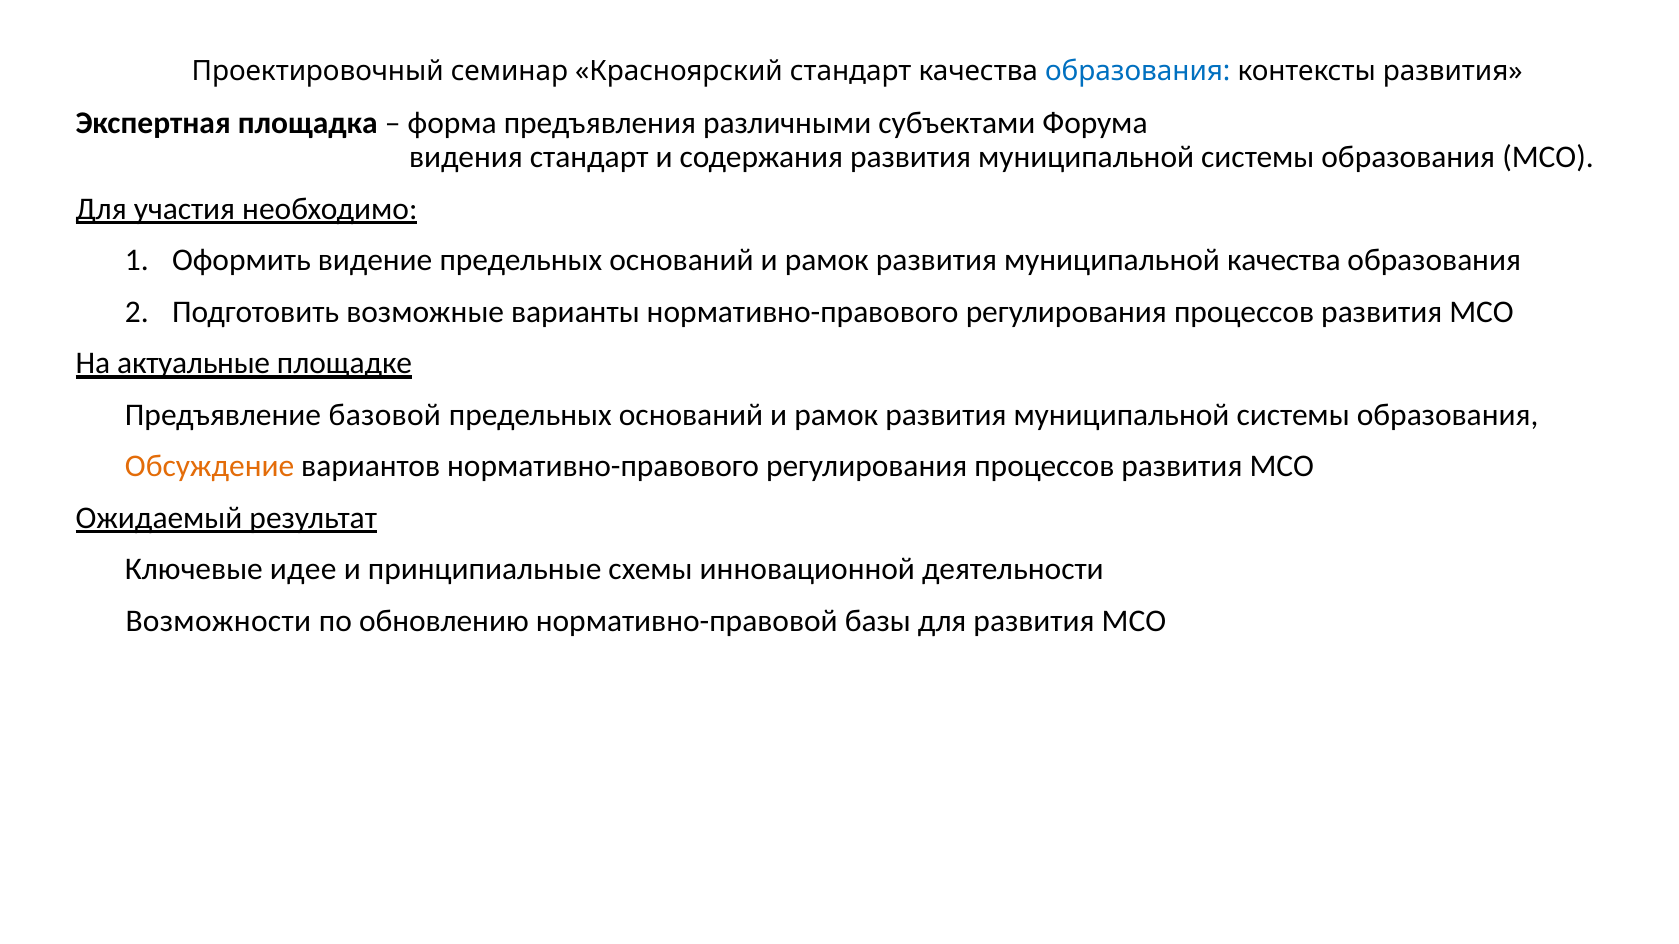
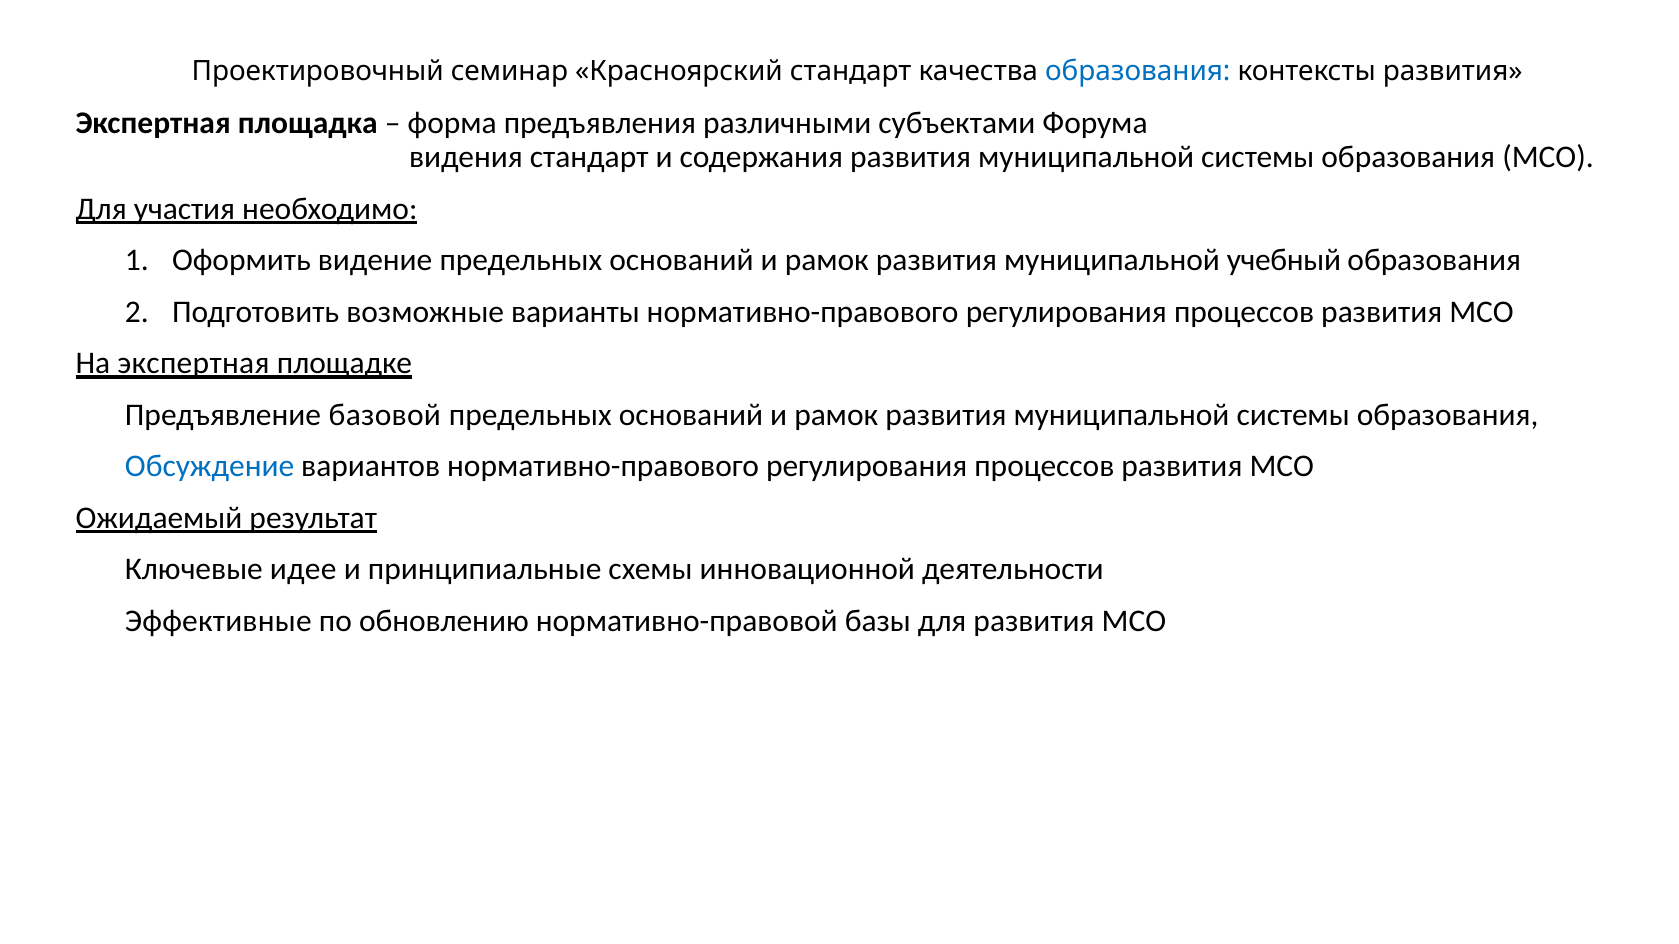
муниципальной качества: качества -> учебный (1284, 260)
На актуальные: актуальные -> экспертная (193, 364)
Обсуждение colour: orange -> blue (210, 467)
Возможности: Возможности -> Эффективные (218, 621)
